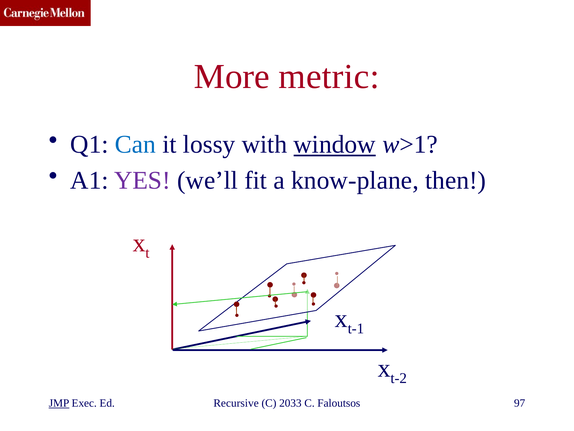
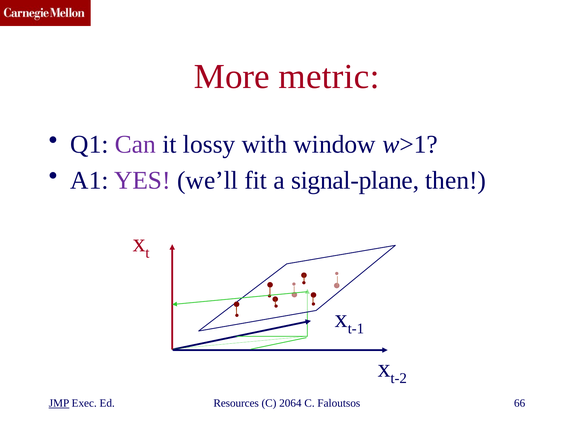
Can colour: blue -> purple (135, 144)
window underline: present -> none (335, 144)
know-plane: know-plane -> signal-plane (355, 180)
Recursive: Recursive -> Resources (236, 403)
2033: 2033 -> 2064 (290, 403)
97: 97 -> 66 (520, 403)
